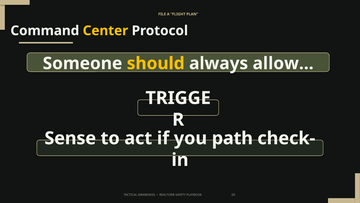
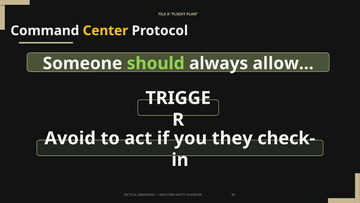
should colour: yellow -> light green (156, 63)
Sense: Sense -> Avoid (70, 138)
path: path -> they (232, 138)
